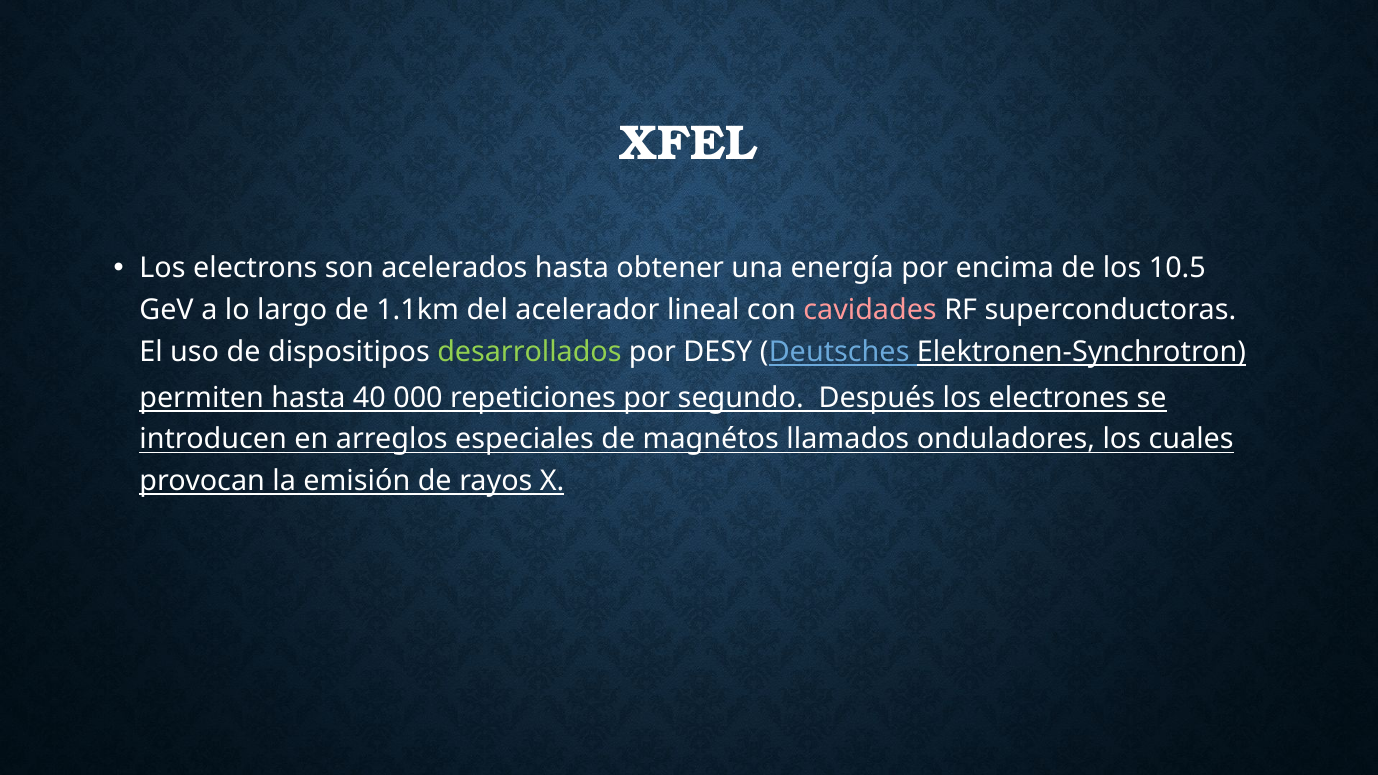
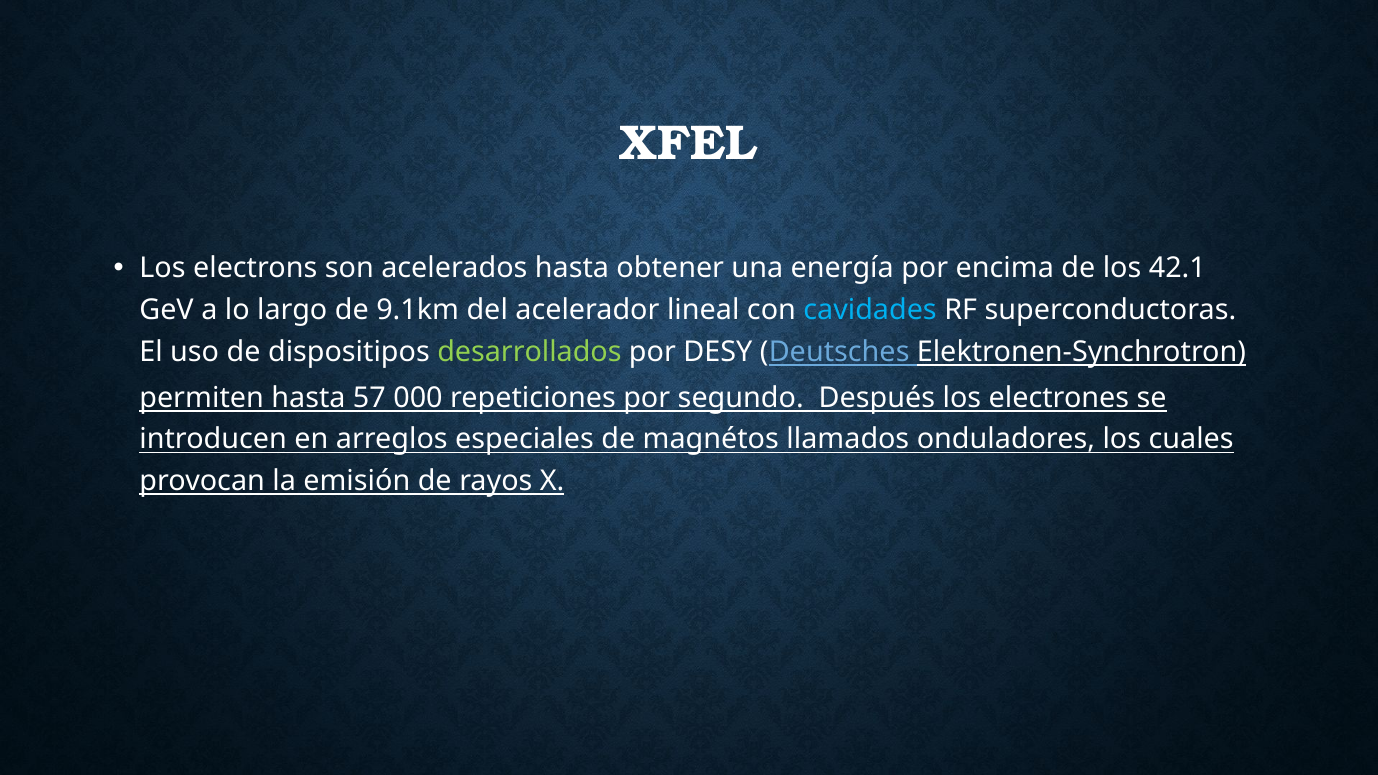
10.5: 10.5 -> 42.1 (1177, 268)
1.1km: 1.1km -> 9.1km (418, 310)
cavidades colour: pink -> light blue (870, 310)
40: 40 -> 57 (369, 398)
